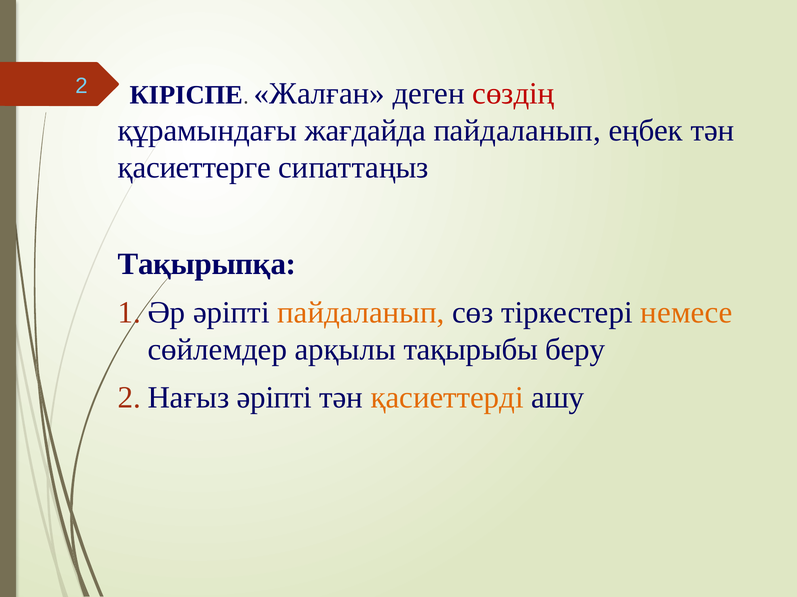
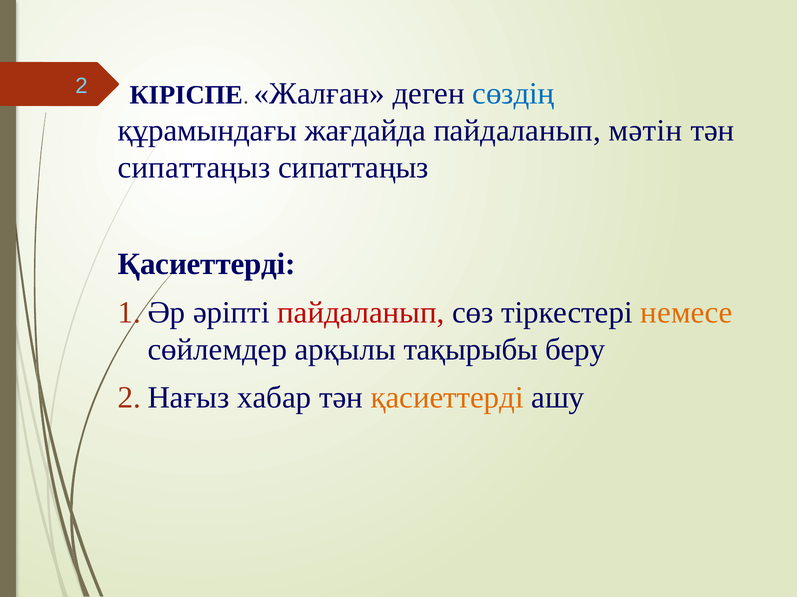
сөздің colour: red -> blue (513, 93)
еңбек: еңбек -> мәтін (646, 131)
қасиеттерге: қасиеттерге -> сипаттаңыз (194, 168)
Тақырыпқа: Тақырыпқа -> Қасиеттерді (207, 264)
пайдаланып colour: orange -> red (361, 313)
әріпті: әріпті -> хабар (274, 398)
